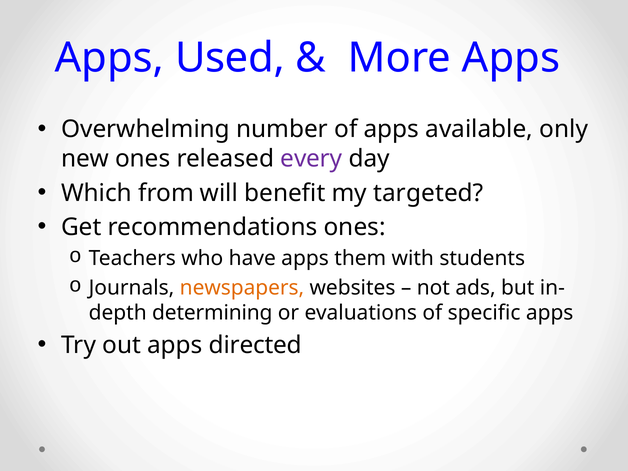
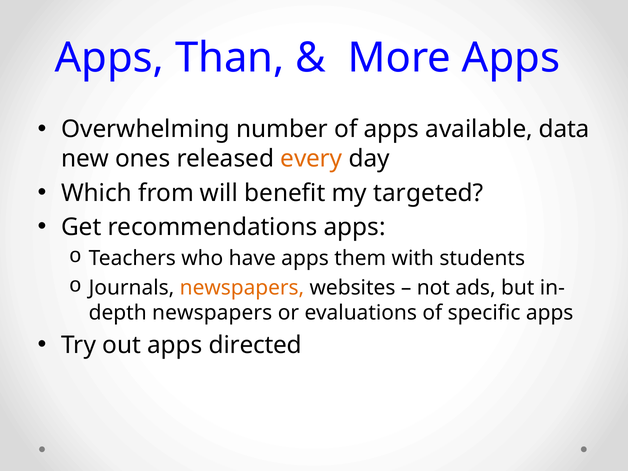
Used: Used -> Than (230, 58)
only: only -> data (564, 129)
every colour: purple -> orange (311, 159)
recommendations ones: ones -> apps (355, 227)
determining: determining -> newspapers (212, 313)
